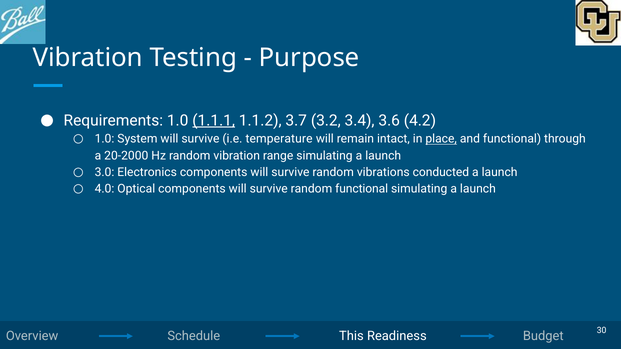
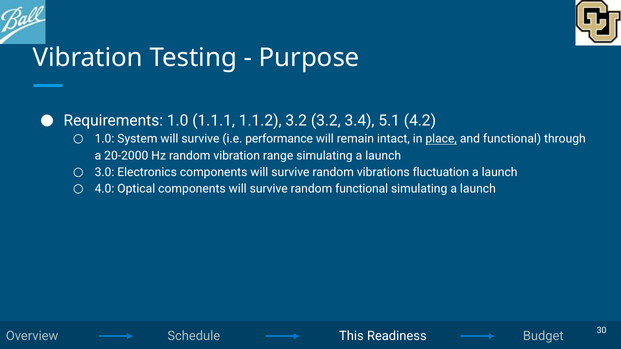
1.1.1 underline: present -> none (214, 121)
1.1.2 3.7: 3.7 -> 3.2 (296, 121)
3.6: 3.6 -> 5.1 (389, 121)
temperature: temperature -> performance (279, 139)
conducted: conducted -> fluctuation (441, 172)
